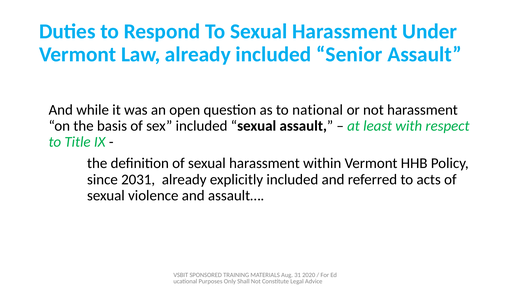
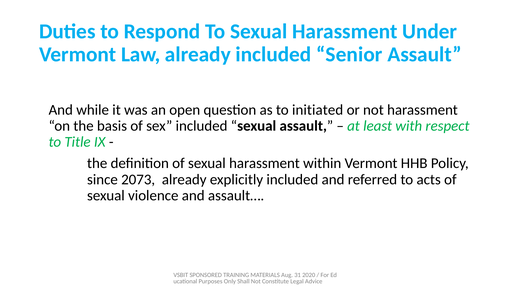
national: national -> initiated (318, 110)
2031: 2031 -> 2073 (138, 179)
